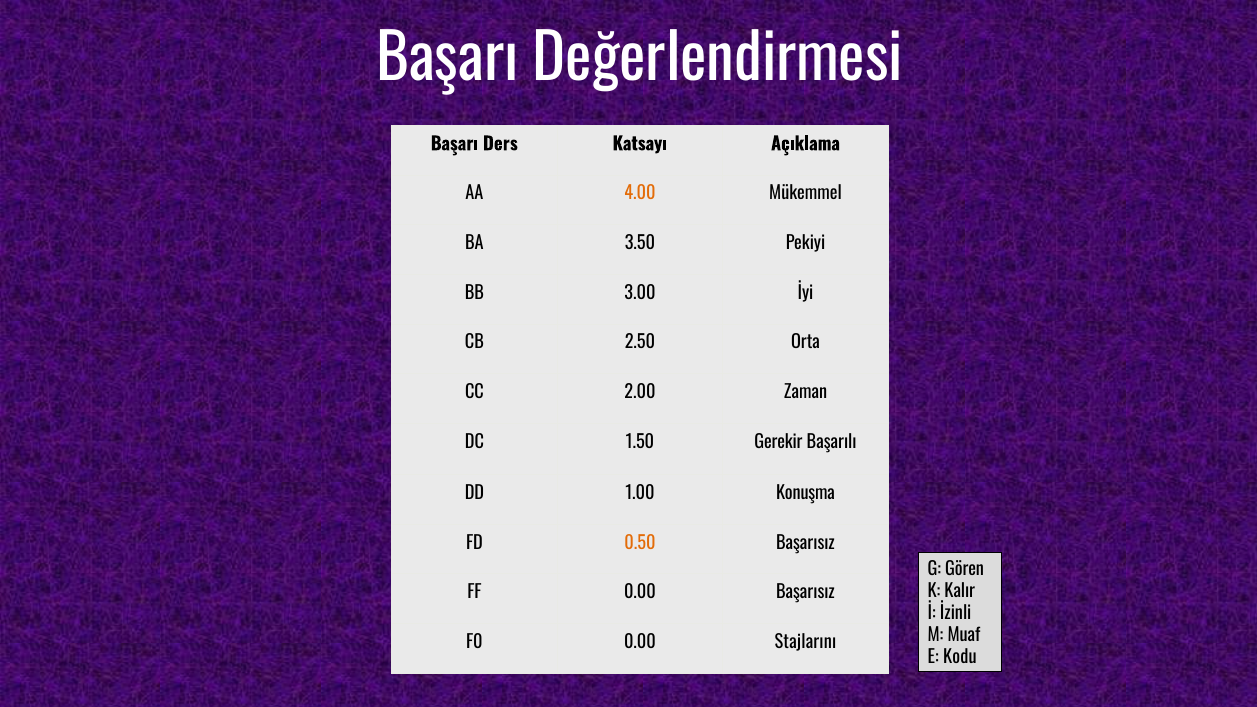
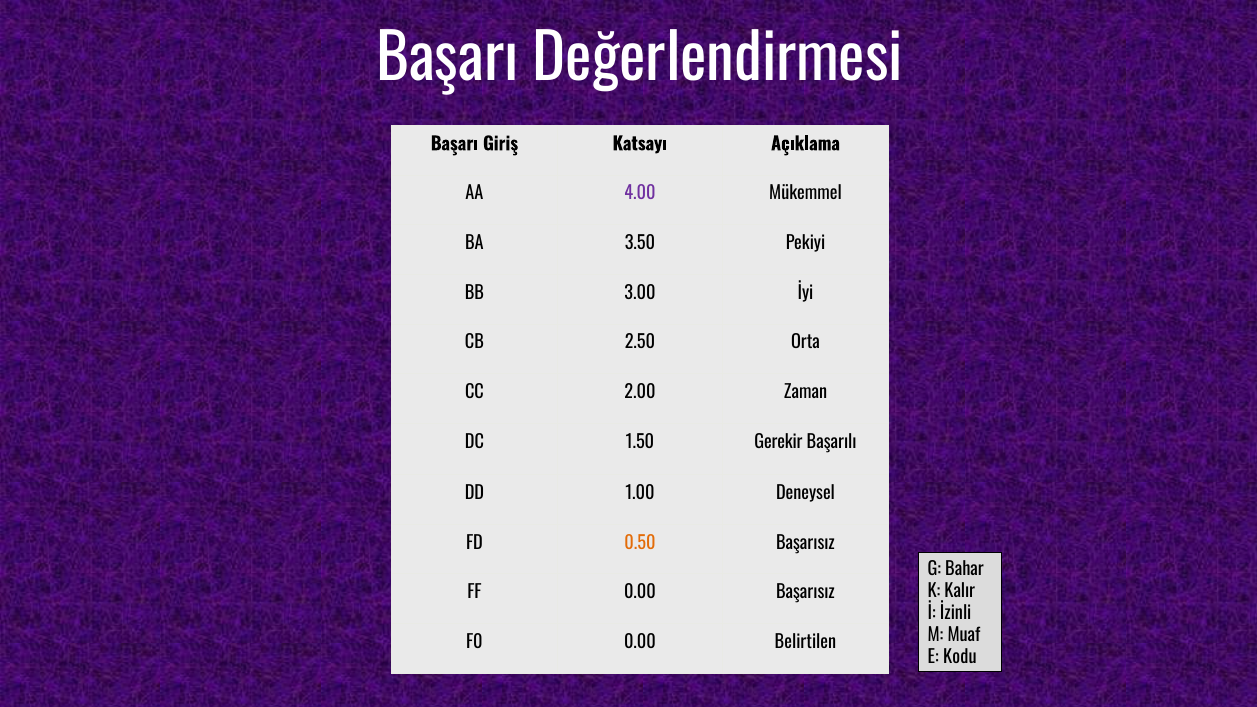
Ders: Ders -> Giriş (501, 144)
4.00 colour: orange -> purple (640, 194)
Konuşma: Konuşma -> Deneysel (805, 493)
Gören: Gören -> Bahar (965, 569)
Stajlarını: Stajlarını -> Belirtilen (805, 642)
